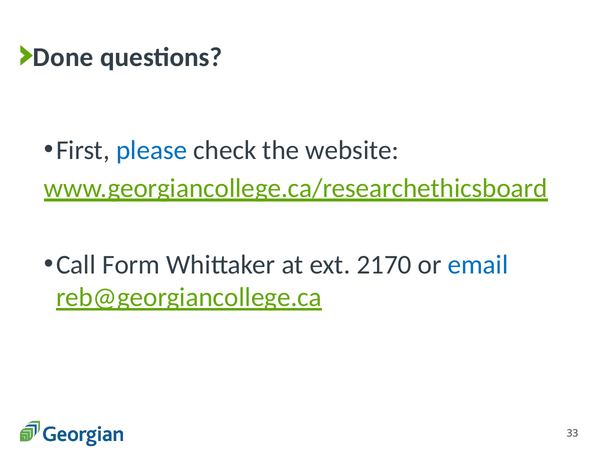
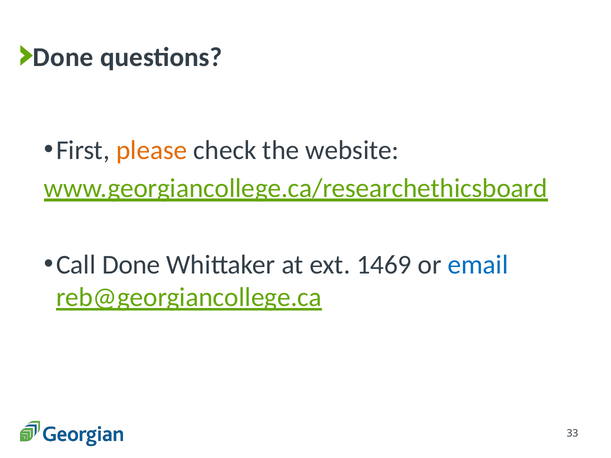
please colour: blue -> orange (152, 150)
Call Form: Form -> Done (131, 265)
2170: 2170 -> 1469 (384, 265)
